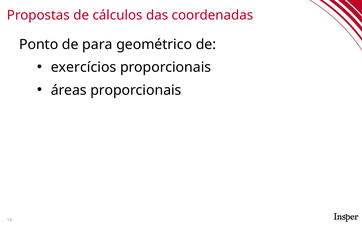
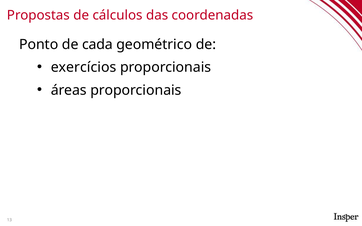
para: para -> cada (97, 44)
